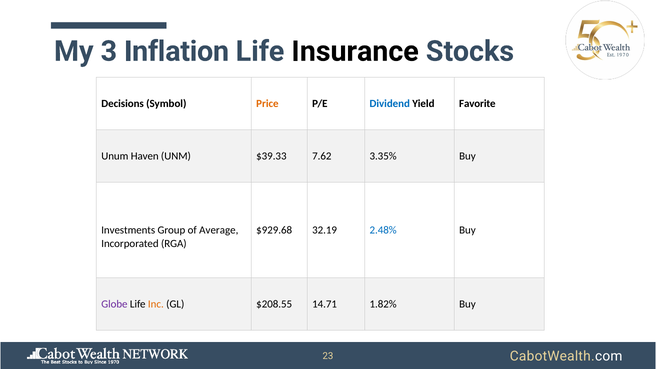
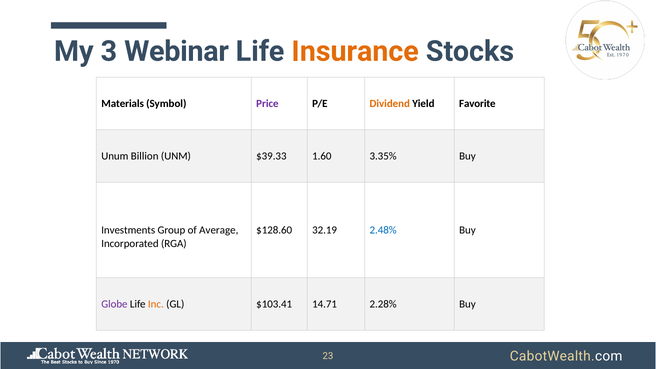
Inflation: Inflation -> Webinar (177, 51)
Insurance colour: black -> orange (355, 51)
Decisions: Decisions -> Materials (123, 104)
Price colour: orange -> purple (267, 104)
Dividend colour: blue -> orange (390, 104)
Haven: Haven -> Billion (145, 156)
7.62: 7.62 -> 1.60 (322, 156)
$929.68: $929.68 -> $128.60 (274, 230)
$208.55: $208.55 -> $103.41 (274, 304)
1.82%: 1.82% -> 2.28% (383, 304)
